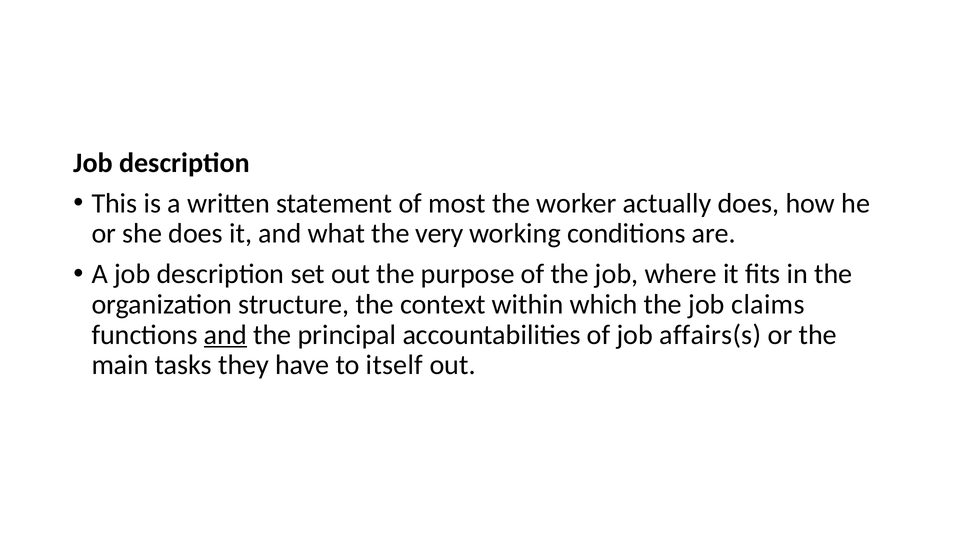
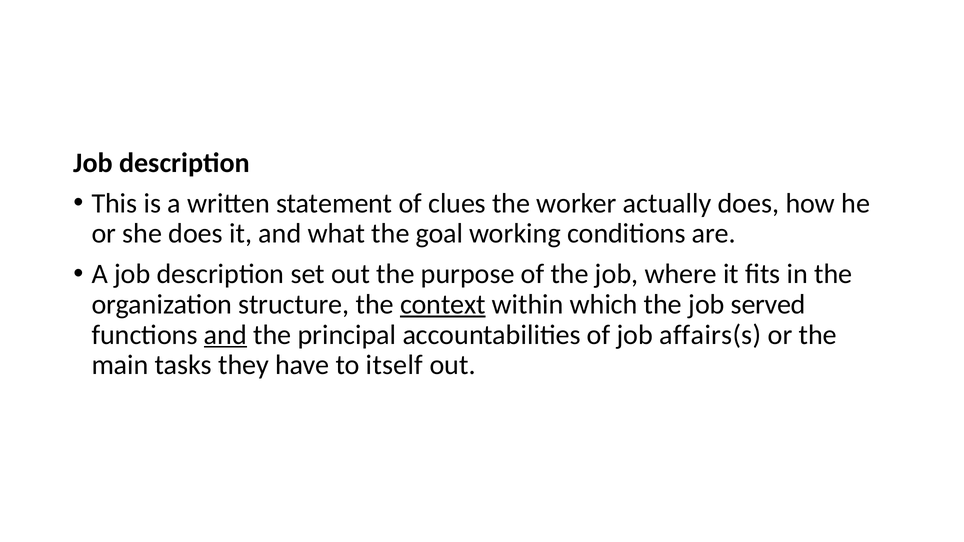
most: most -> clues (457, 203)
very: very -> goal (439, 234)
context underline: none -> present (443, 305)
claims: claims -> served (768, 305)
